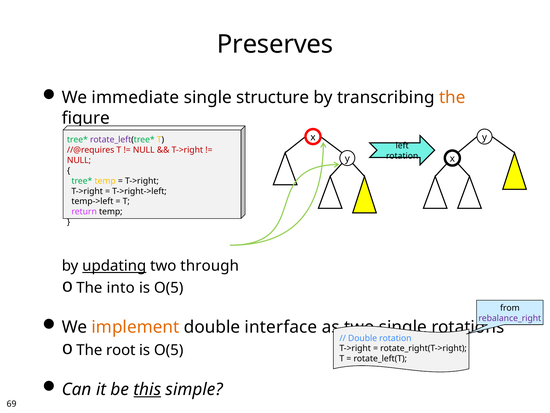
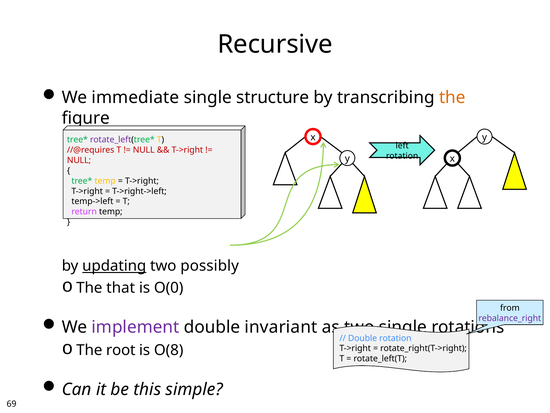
Preserves: Preserves -> Recursive (275, 44)
through: through -> possibly (210, 266)
into: into -> that (121, 287)
O(5: O(5 -> O(0 (169, 287)
implement colour: orange -> purple (135, 327)
interface: interface -> invariant (281, 327)
O(5: O(5 -> O(8 (169, 350)
this underline: present -> none (147, 389)
